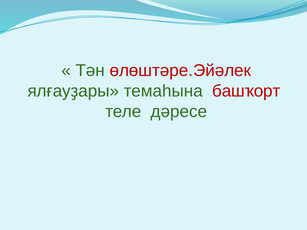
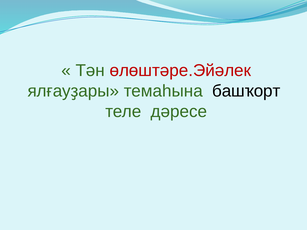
башҡорт colour: red -> black (246, 91)
